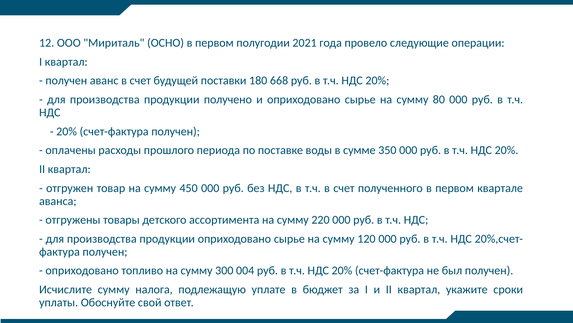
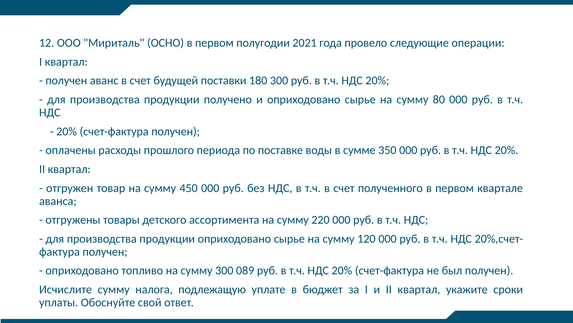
180 668: 668 -> 300 (279, 81)
004: 004 -> 089 (245, 270)
